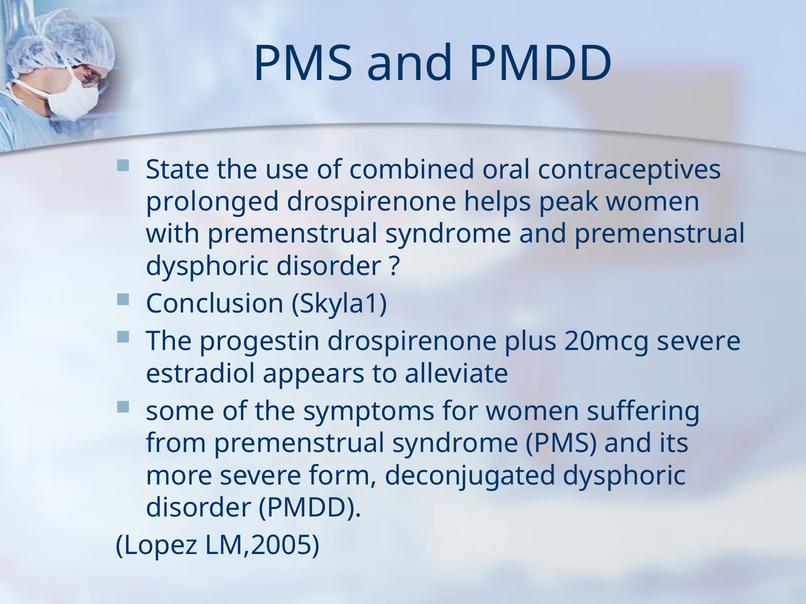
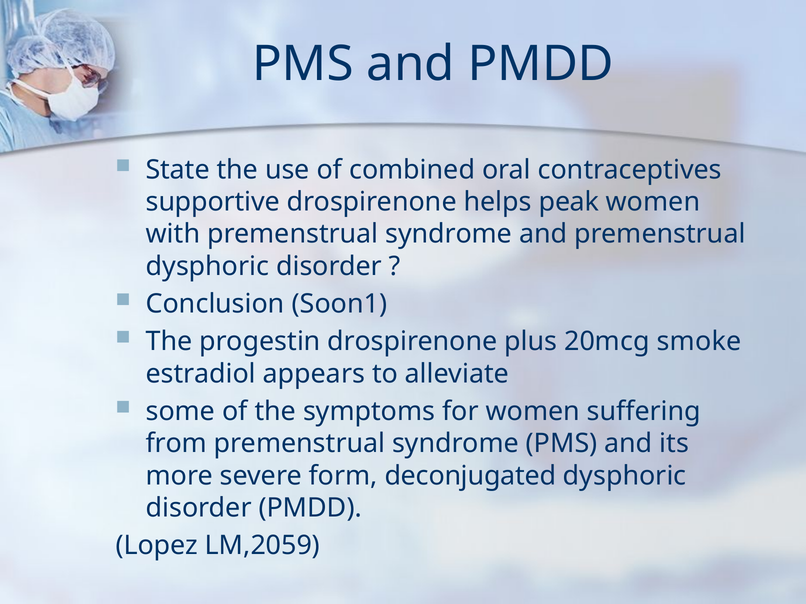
prolonged: prolonged -> supportive (213, 202)
Skyla1: Skyla1 -> Soon1 (340, 304)
20mcg severe: severe -> smoke (699, 342)
LM,2005: LM,2005 -> LM,2059 (262, 546)
